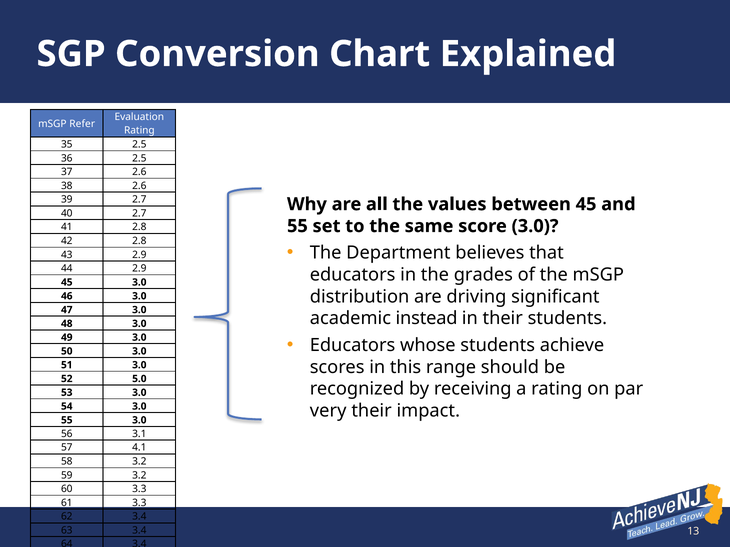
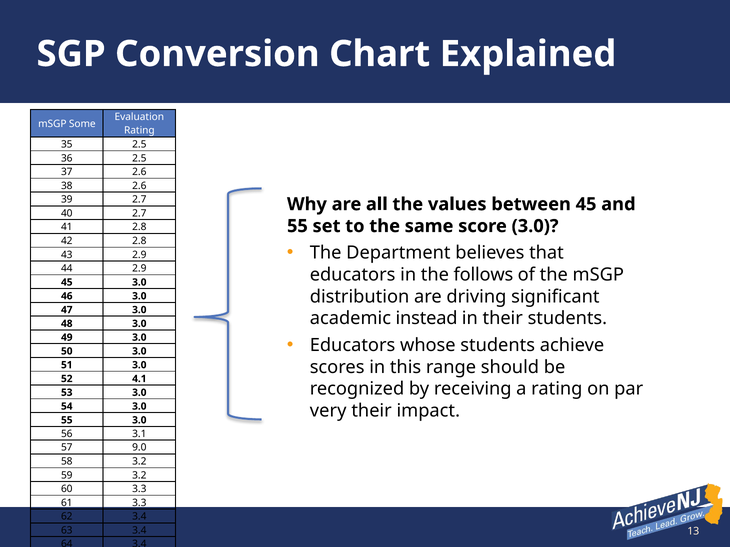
Refer: Refer -> Some (82, 124)
grades: grades -> follows (483, 275)
5.0: 5.0 -> 4.1 (139, 379)
4.1: 4.1 -> 9.0 (139, 448)
